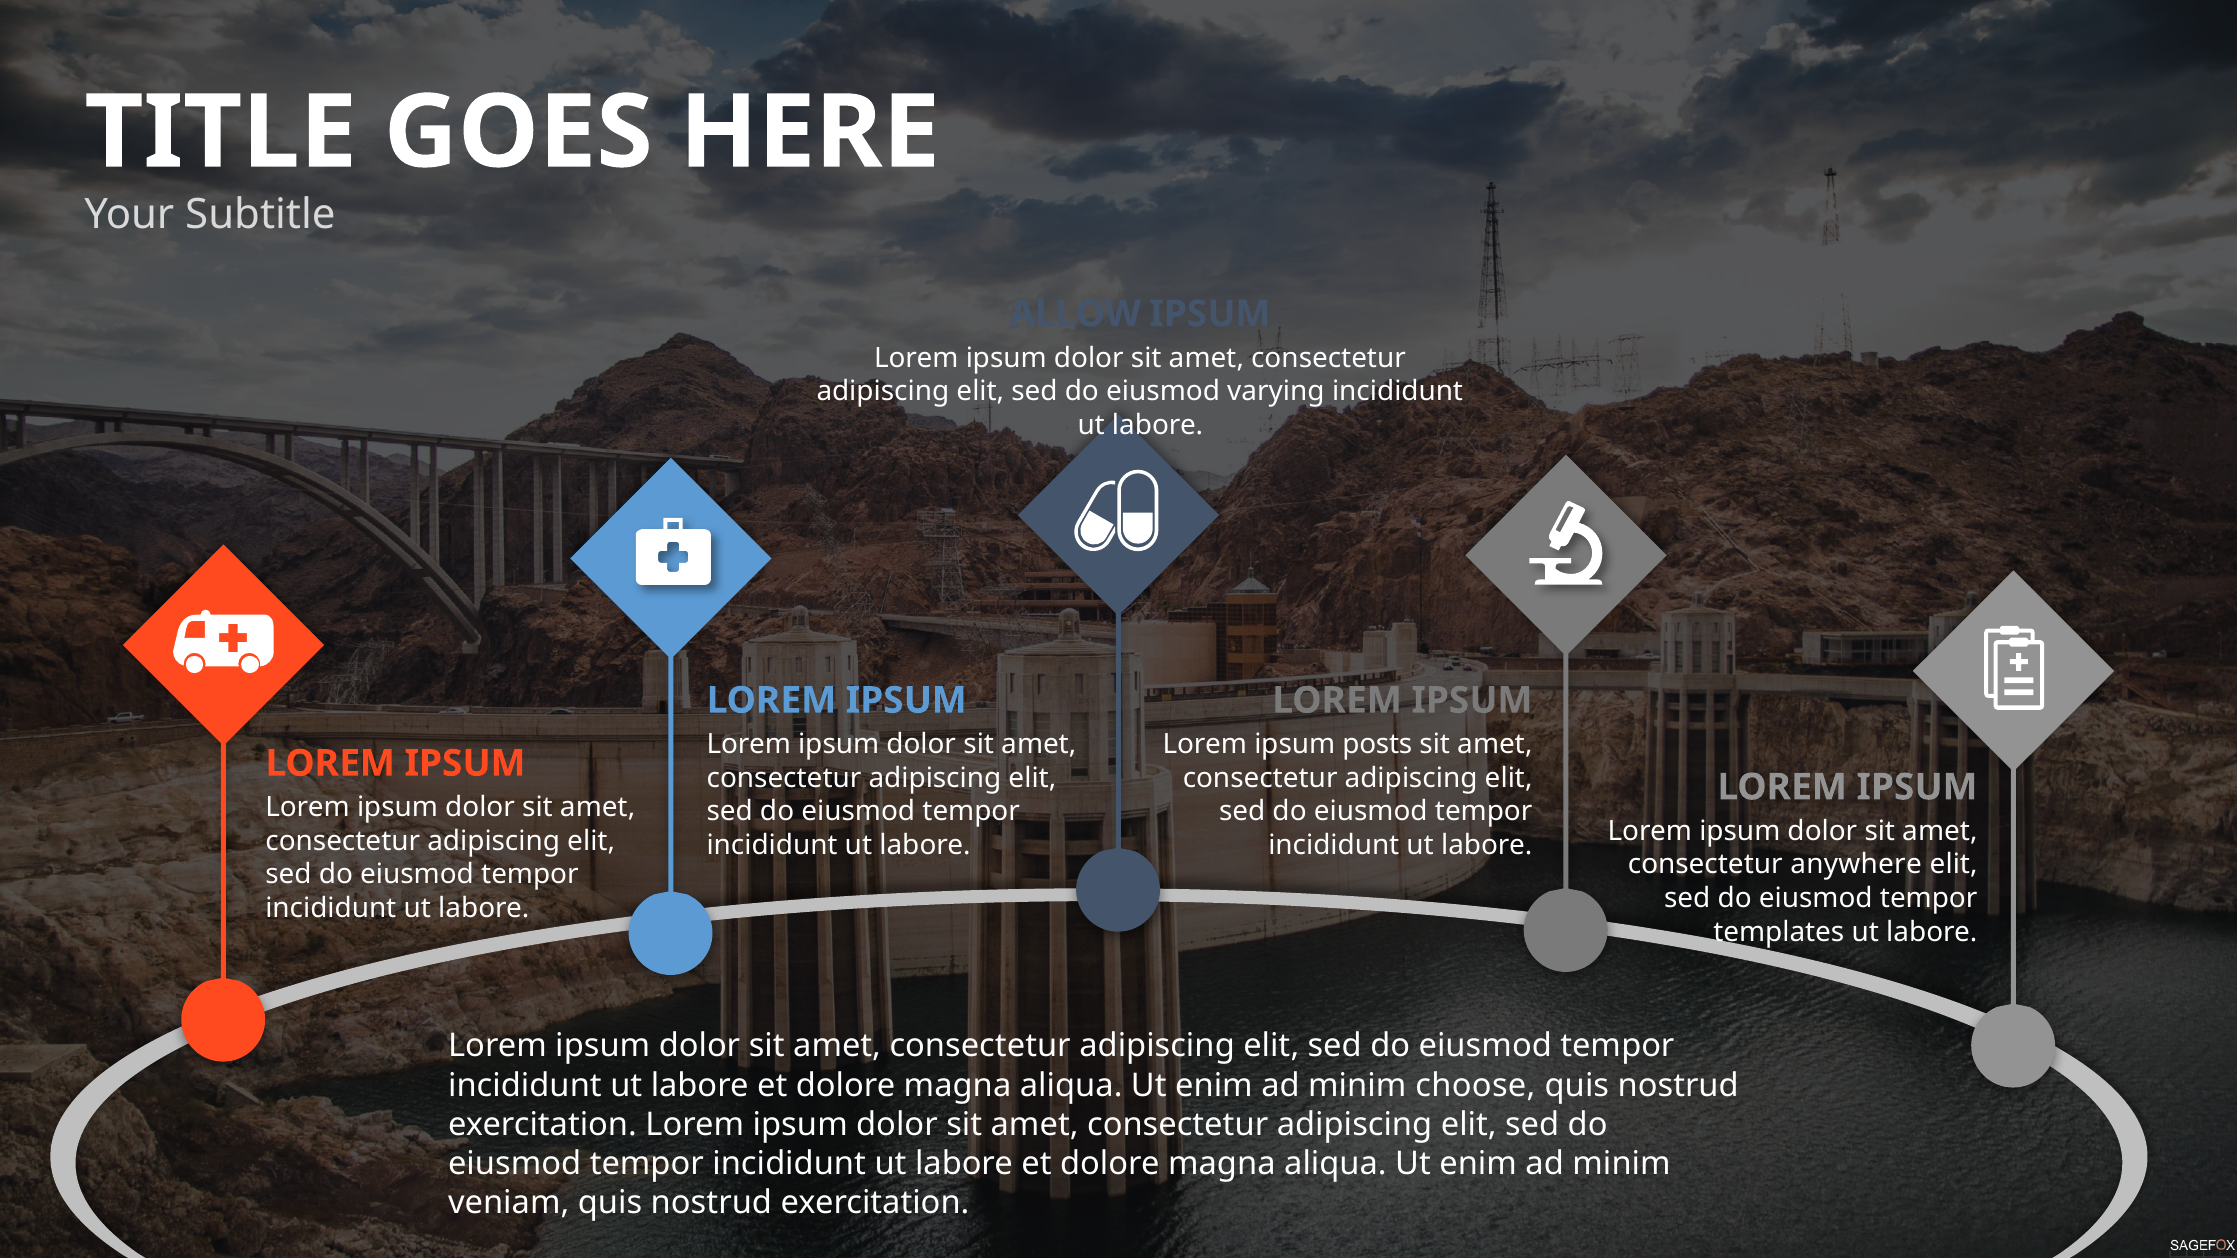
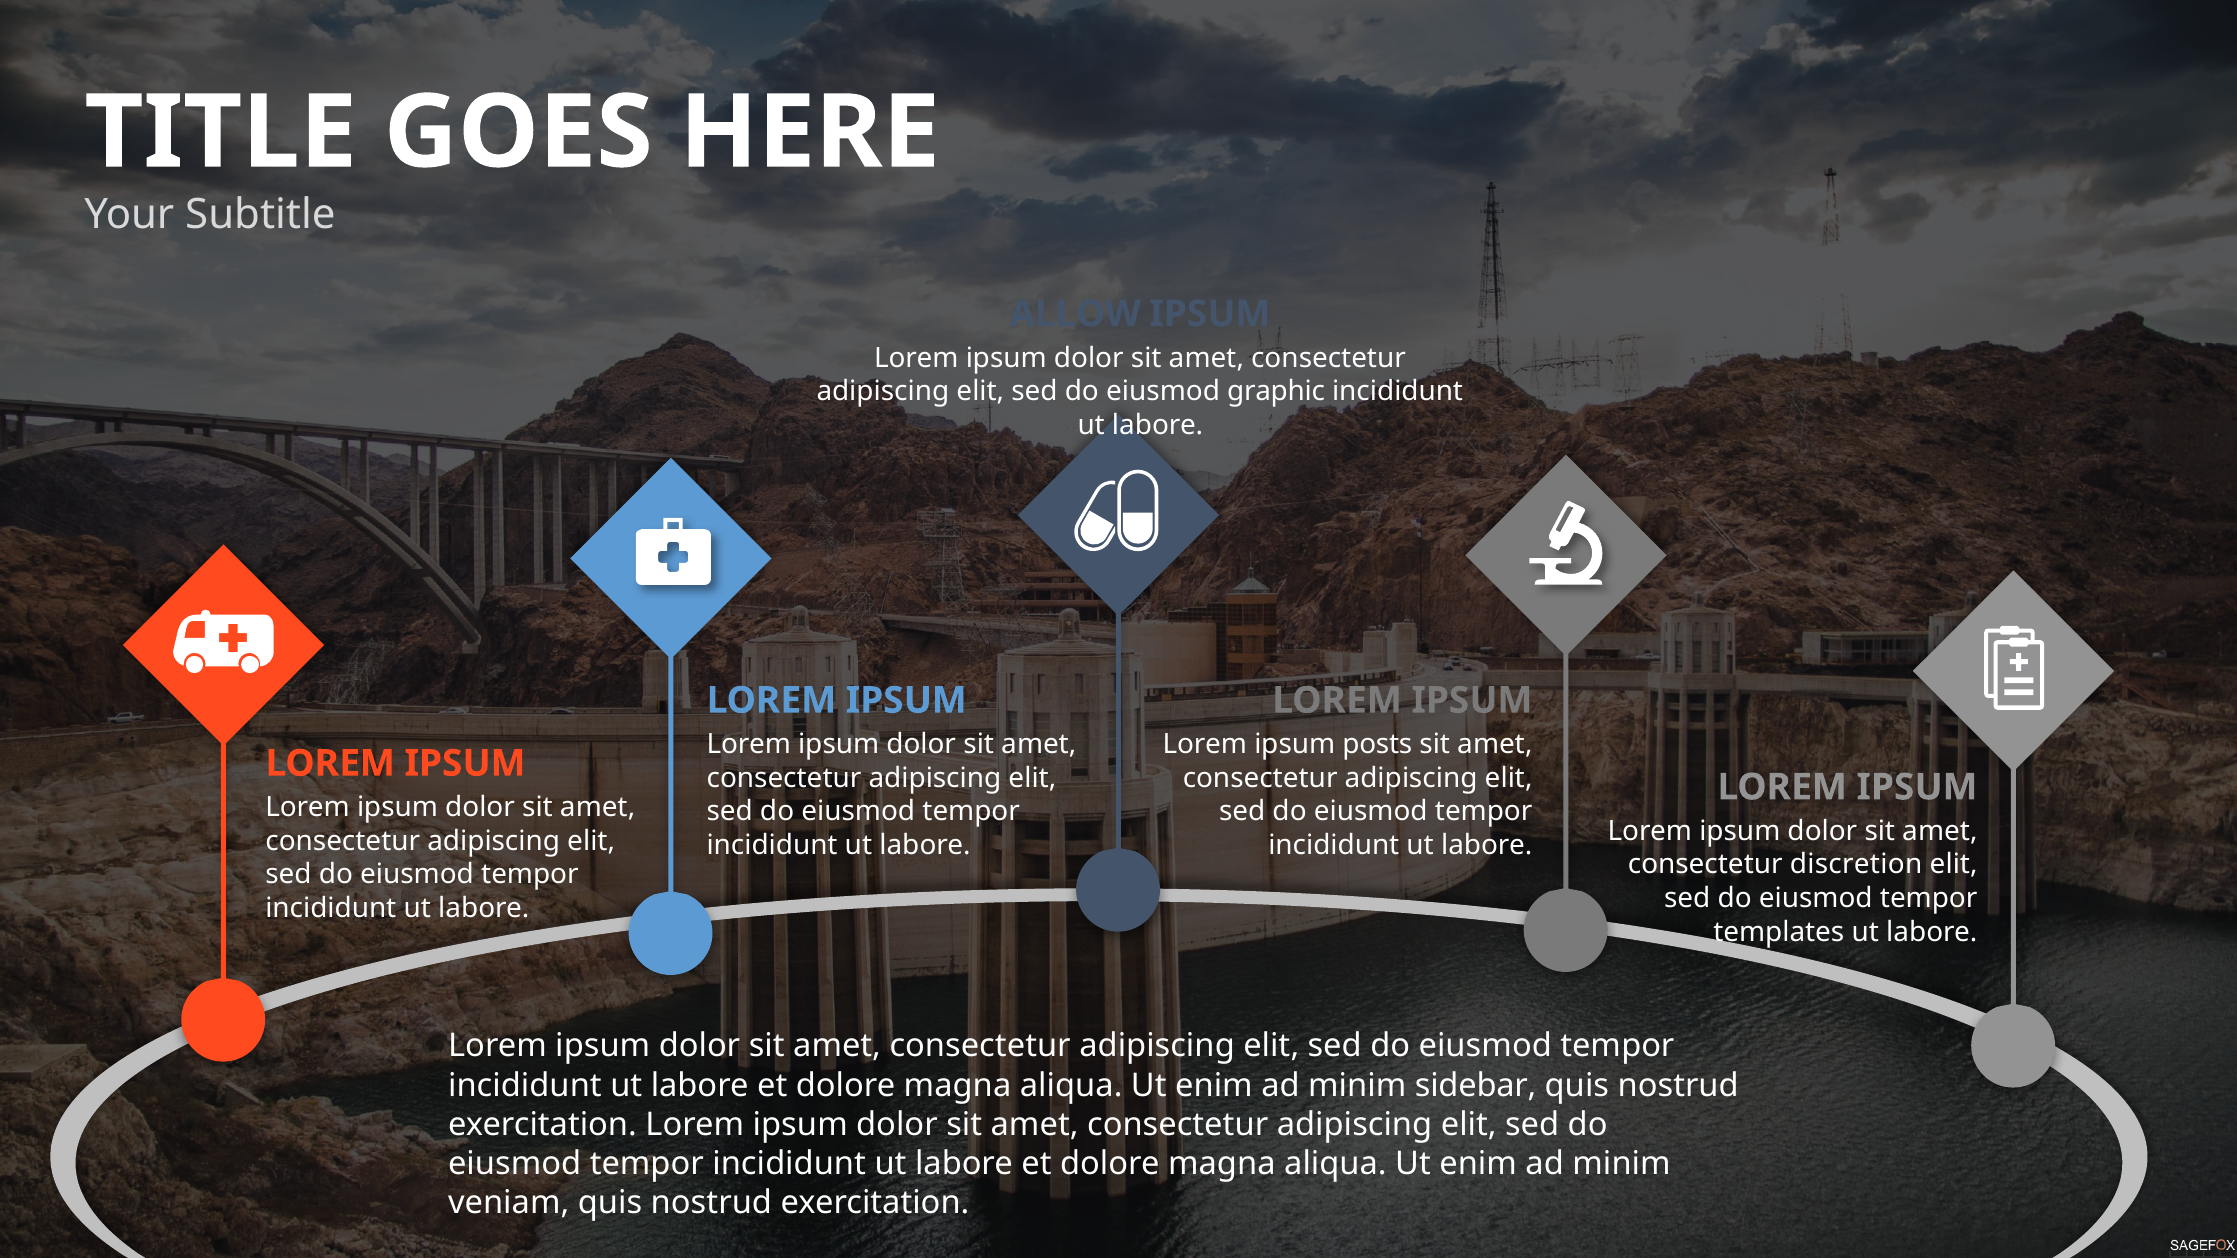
varying: varying -> graphic (1276, 392)
anywhere: anywhere -> discretion (1856, 865)
choose: choose -> sidebar (1476, 1086)
